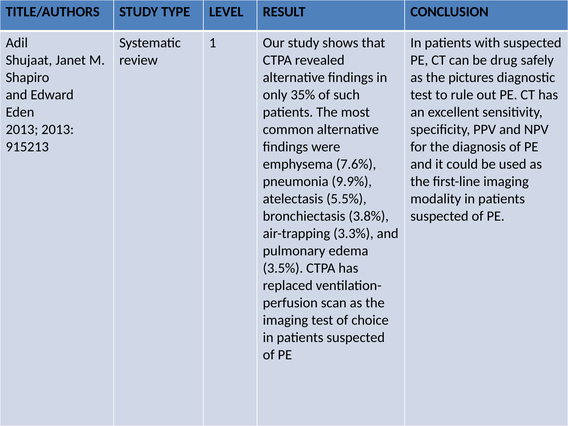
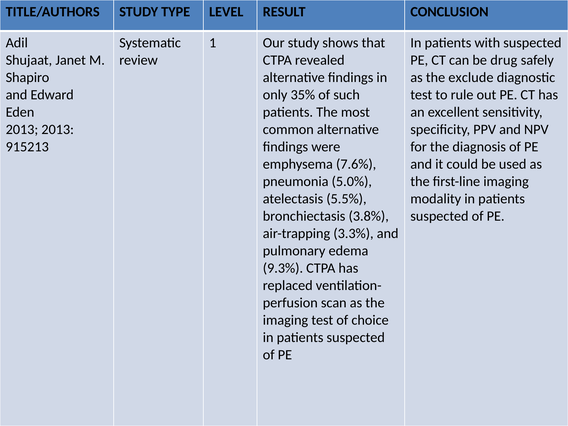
pictures: pictures -> exclude (471, 77)
9.9%: 9.9% -> 5.0% (352, 181)
3.5%: 3.5% -> 9.3% (283, 268)
